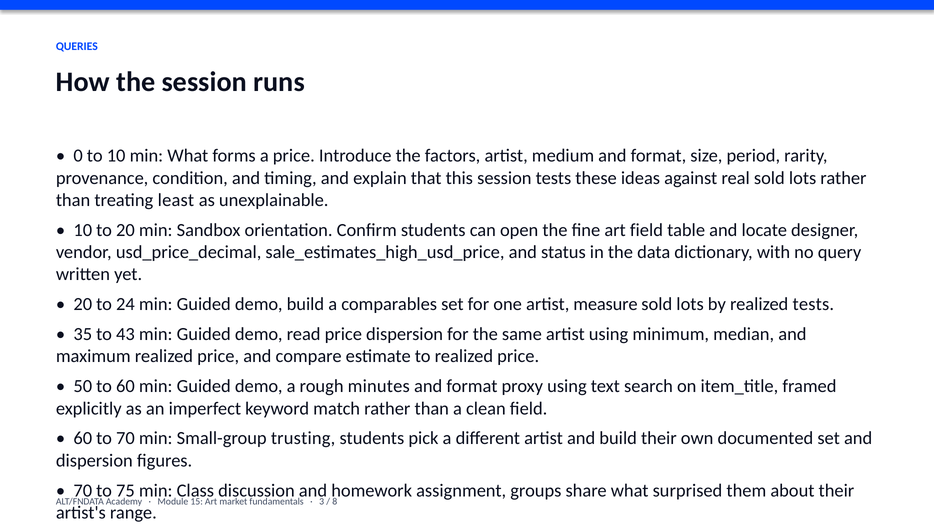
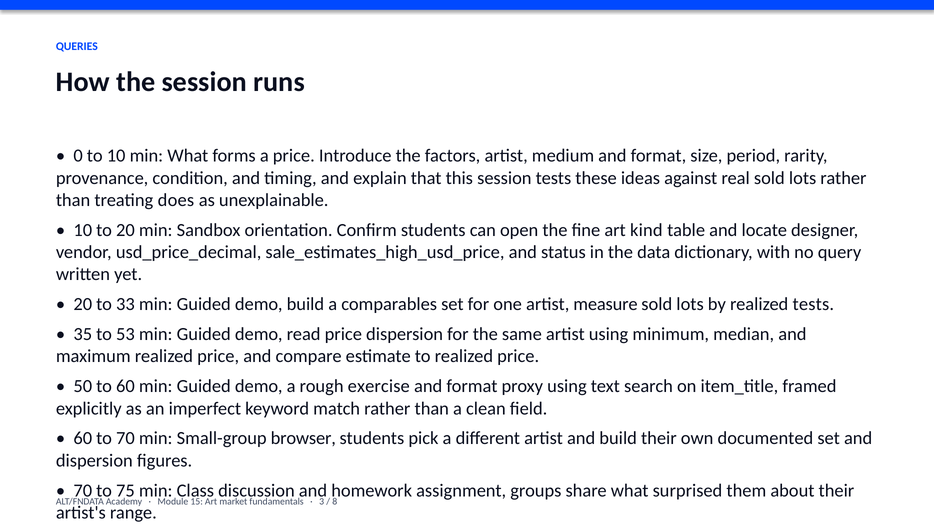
least: least -> does (176, 200)
art field: field -> kind (646, 230)
24: 24 -> 33 (125, 305)
43: 43 -> 53 (125, 334)
minutes: minutes -> exercise (379, 387)
trusting: trusting -> browser (303, 439)
